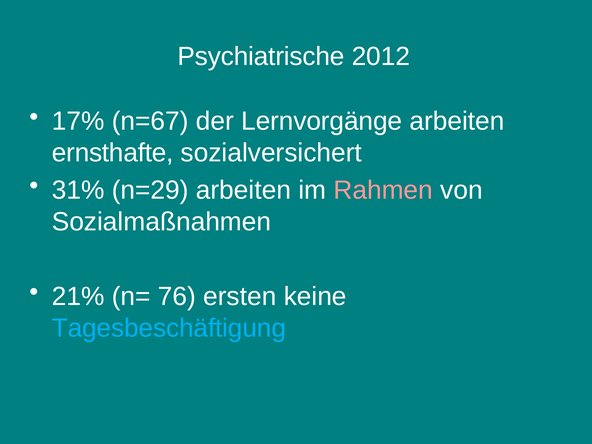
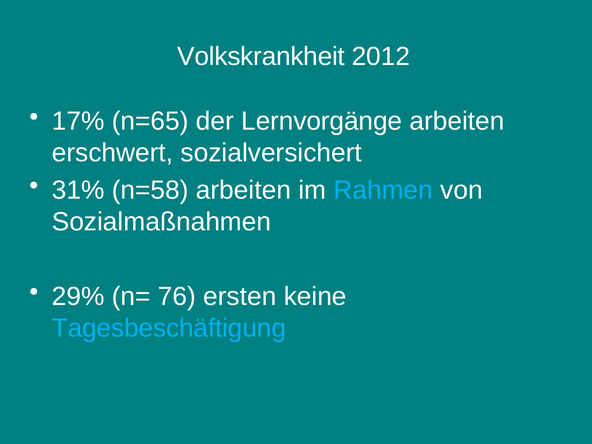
Psychiatrische: Psychiatrische -> Volkskrankheit (261, 57)
n=67: n=67 -> n=65 (150, 121)
ernsthafte: ernsthafte -> erschwert (112, 153)
n=29: n=29 -> n=58 (150, 190)
Rahmen colour: pink -> light blue (383, 190)
21%: 21% -> 29% (78, 297)
